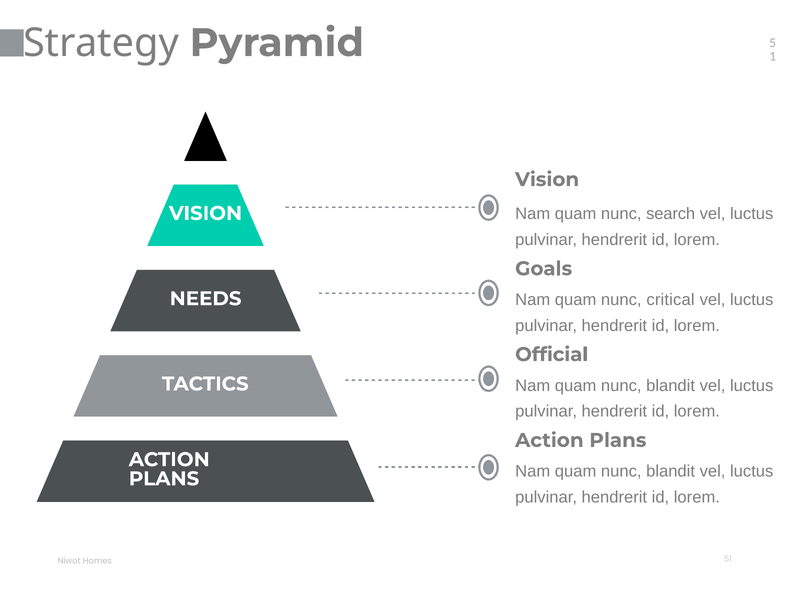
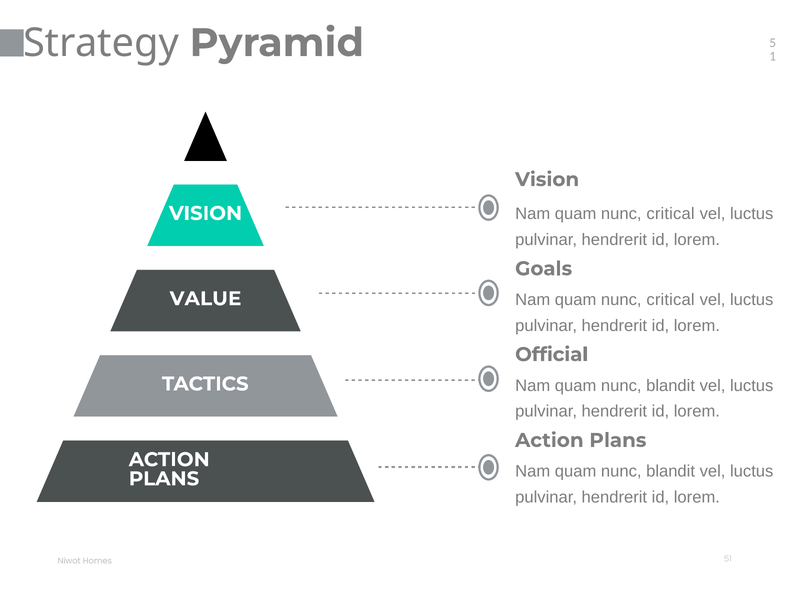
search: search -> critical (671, 214)
NEEDS: NEEDS -> VALUE (206, 299)
